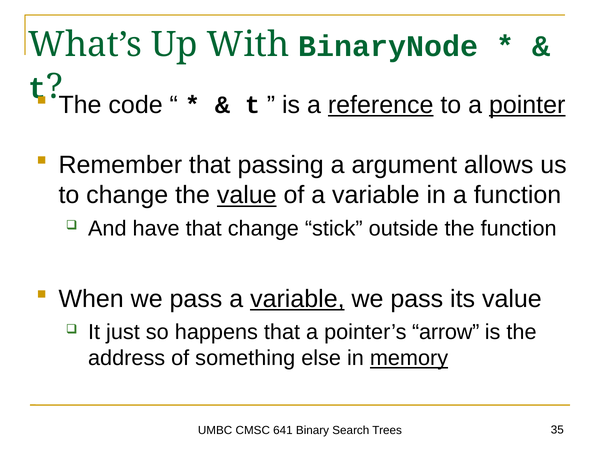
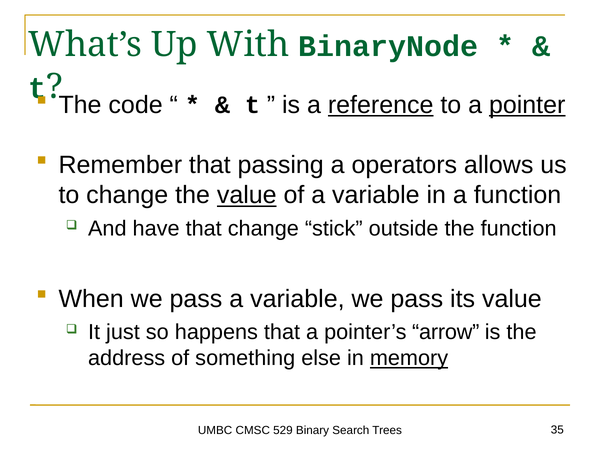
argument: argument -> operators (404, 165)
variable underline: present -> none (297, 299)
641: 641 -> 529 (283, 430)
